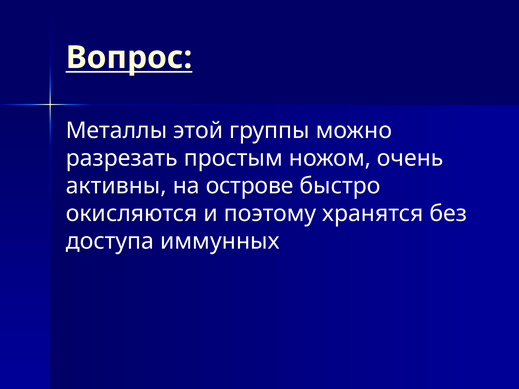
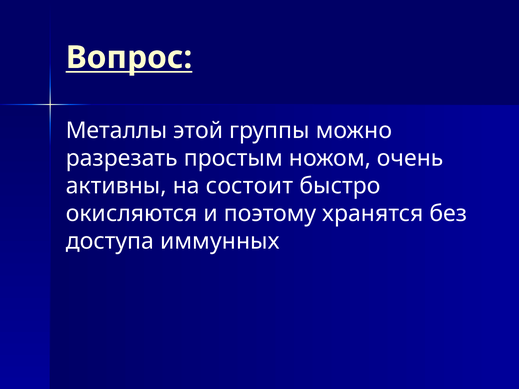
острове: острове -> состоит (249, 186)
